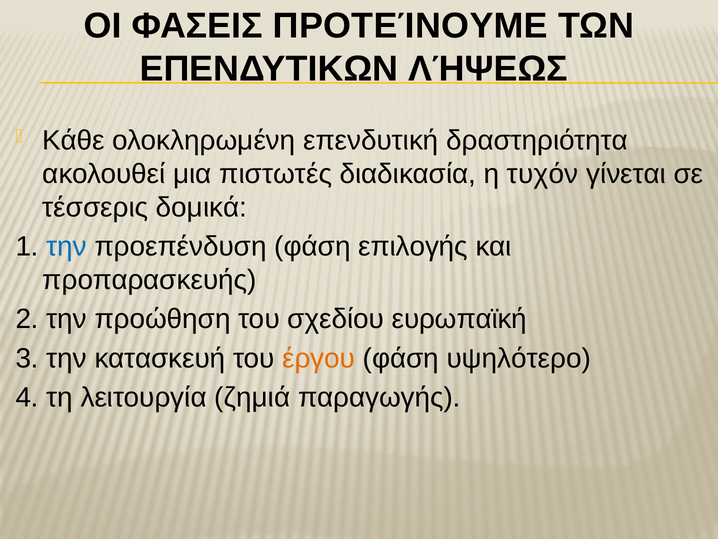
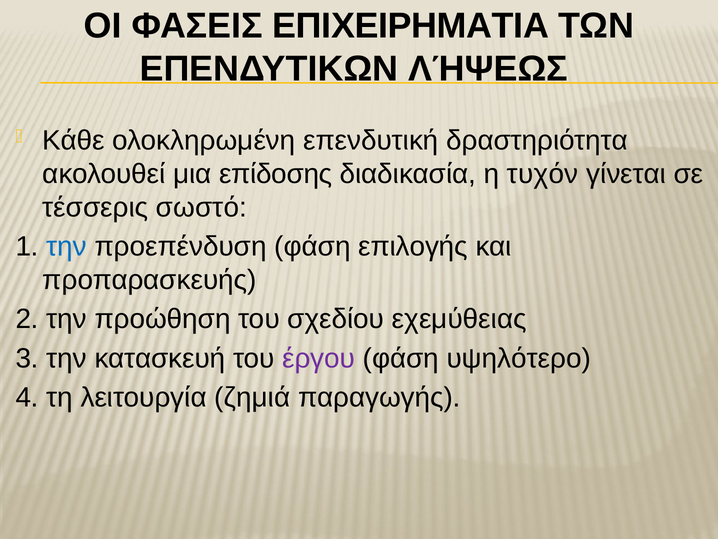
ΠΡΟΤΕΊΝΟΥΜΕ: ΠΡΟΤΕΊΝΟΥΜΕ -> ΕΠΙΧΕΙΡΗΜΑΤΙΑ (411, 26)
πιστωτές: πιστωτές -> επίδοσης (276, 174)
δομικά: δομικά -> σωστό (201, 207)
ευρωπαϊκή: ευρωπαϊκή -> εχεμύθειας (459, 319)
έργου colour: orange -> purple (319, 358)
